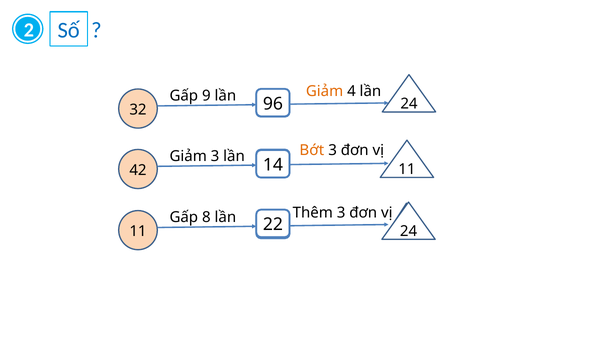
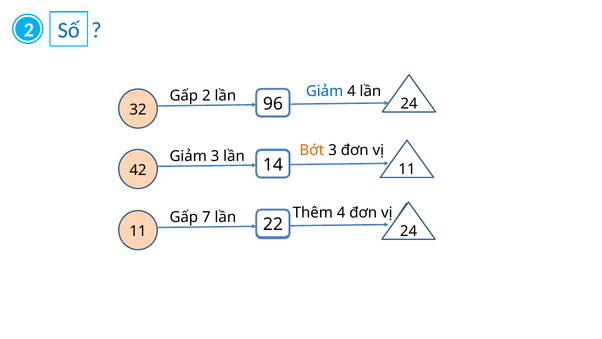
Gấp 9: 9 -> 2 (206, 96)
Giảm colour: orange -> blue (325, 91)
8: 8 -> 7 (206, 217)
Thêm 3: 3 -> 4 (341, 213)
